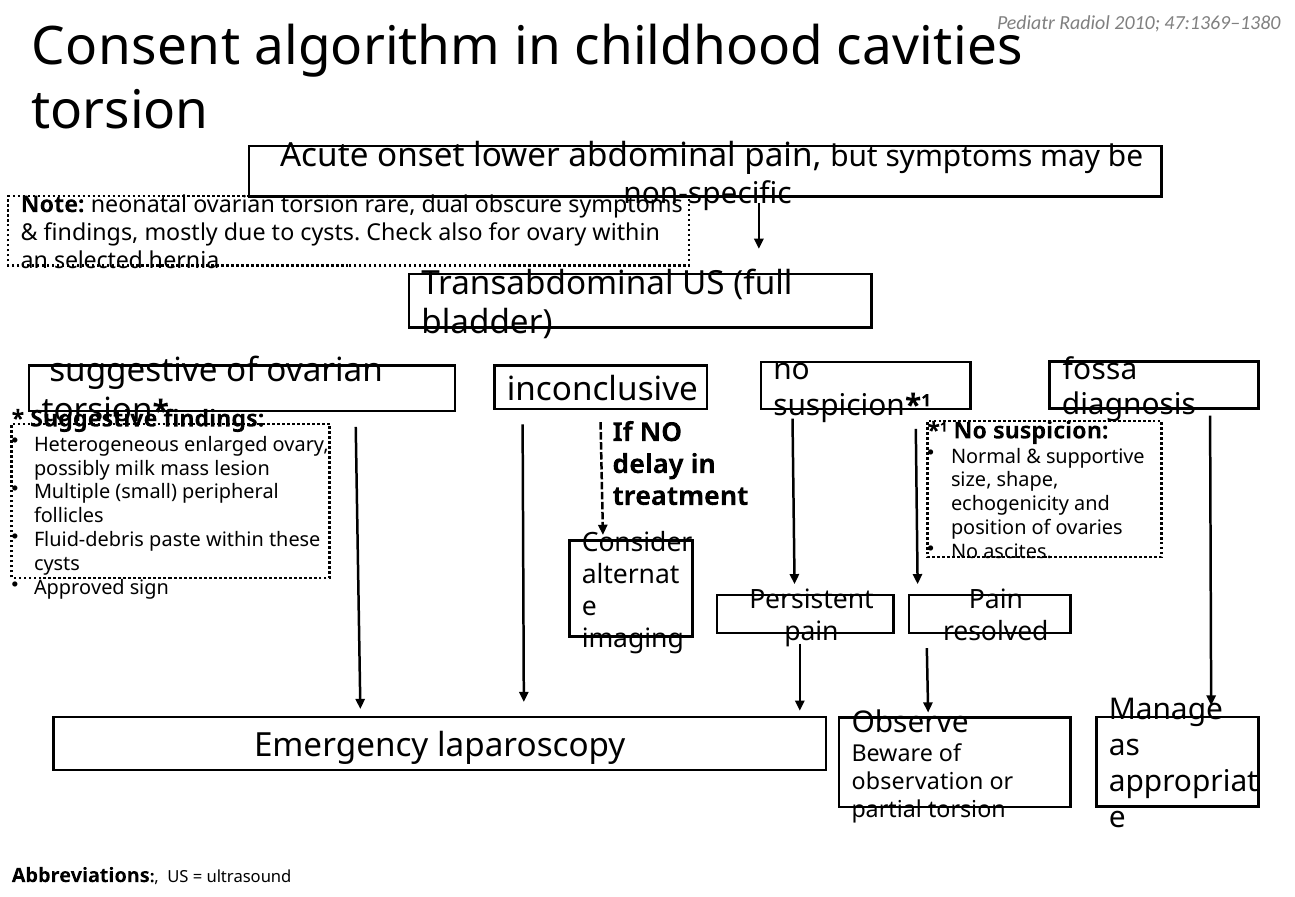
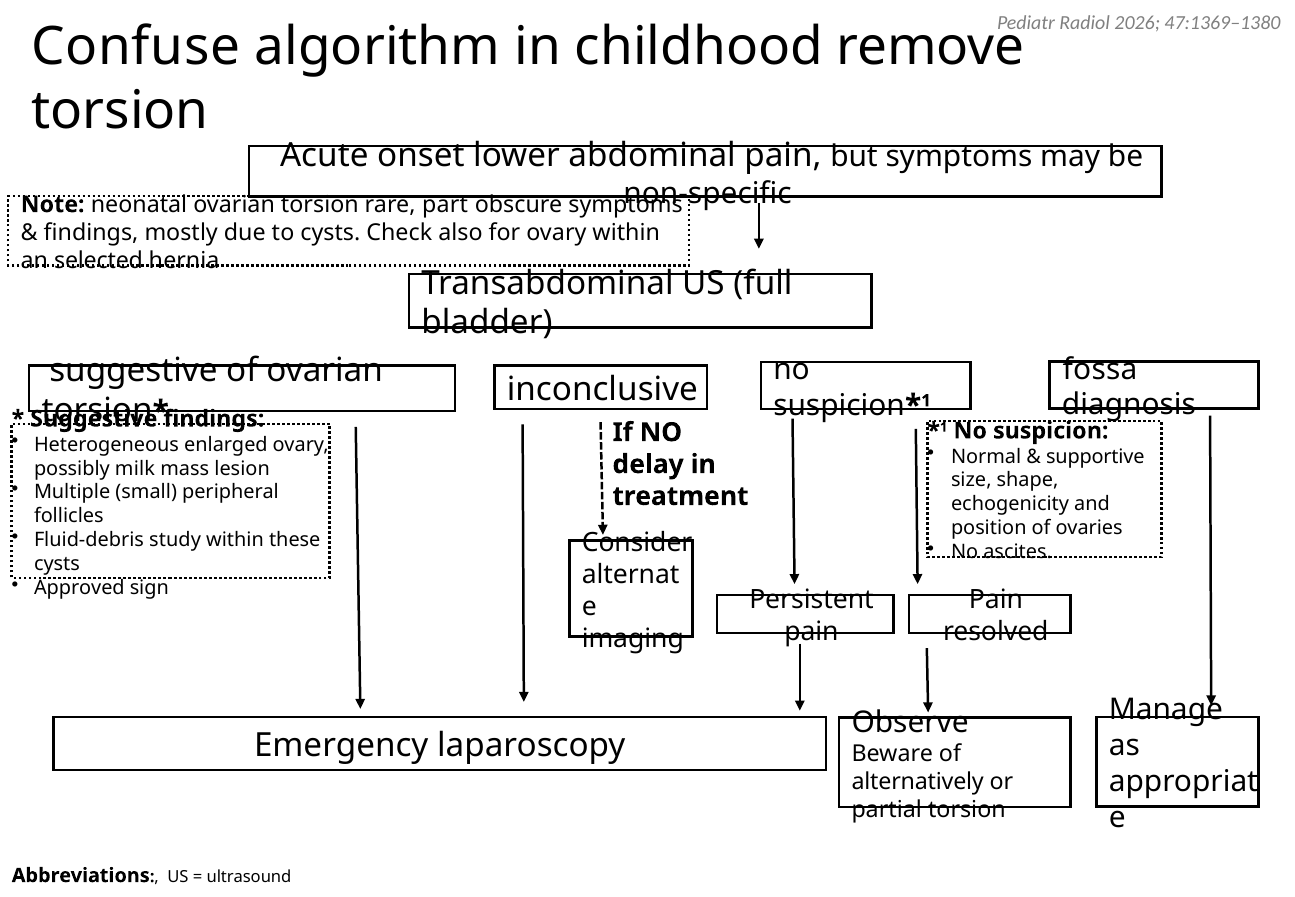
2010: 2010 -> 2026 (1137, 23)
Consent: Consent -> Confuse (136, 47)
cavities: cavities -> remove (930, 47)
dual: dual -> part (445, 204)
paste: paste -> study (175, 540)
observation: observation -> alternatively (918, 782)
